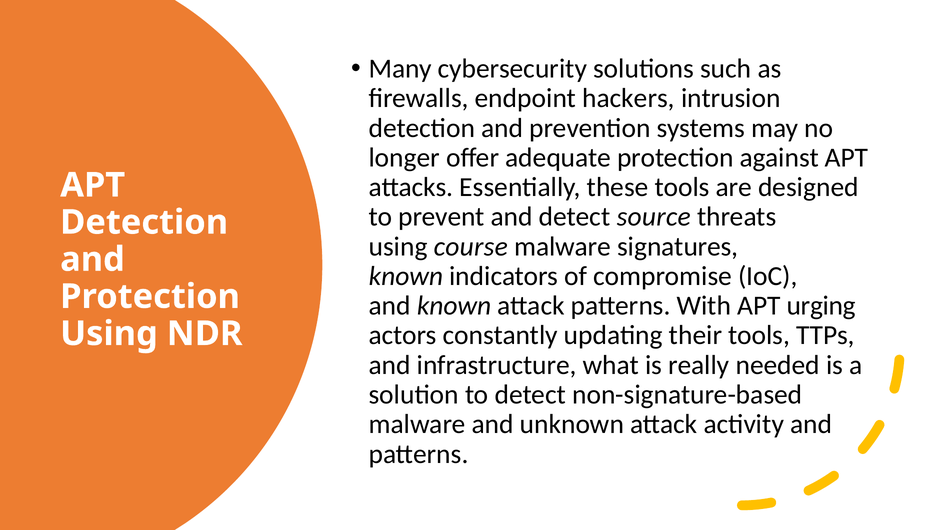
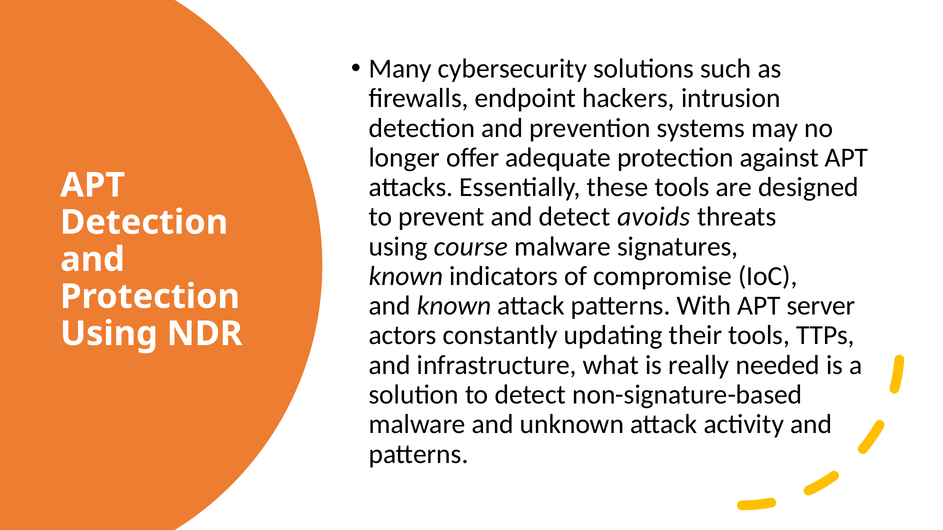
source: source -> avoids (654, 217)
urging: urging -> server (821, 306)
